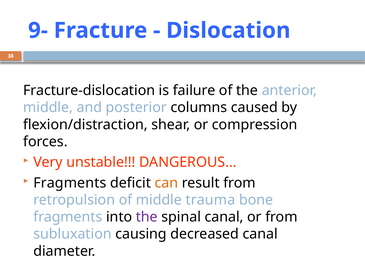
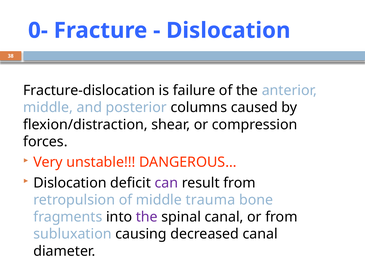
9-: 9- -> 0- (38, 30)
Fragments: Fragments -> Dislocation (70, 183)
can colour: orange -> purple (166, 183)
